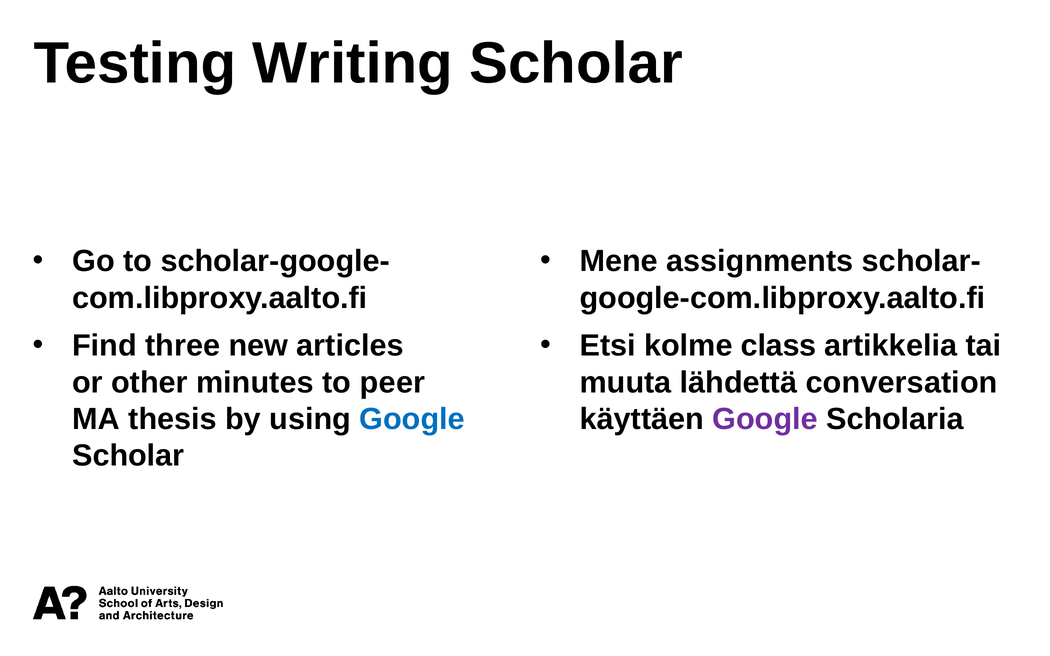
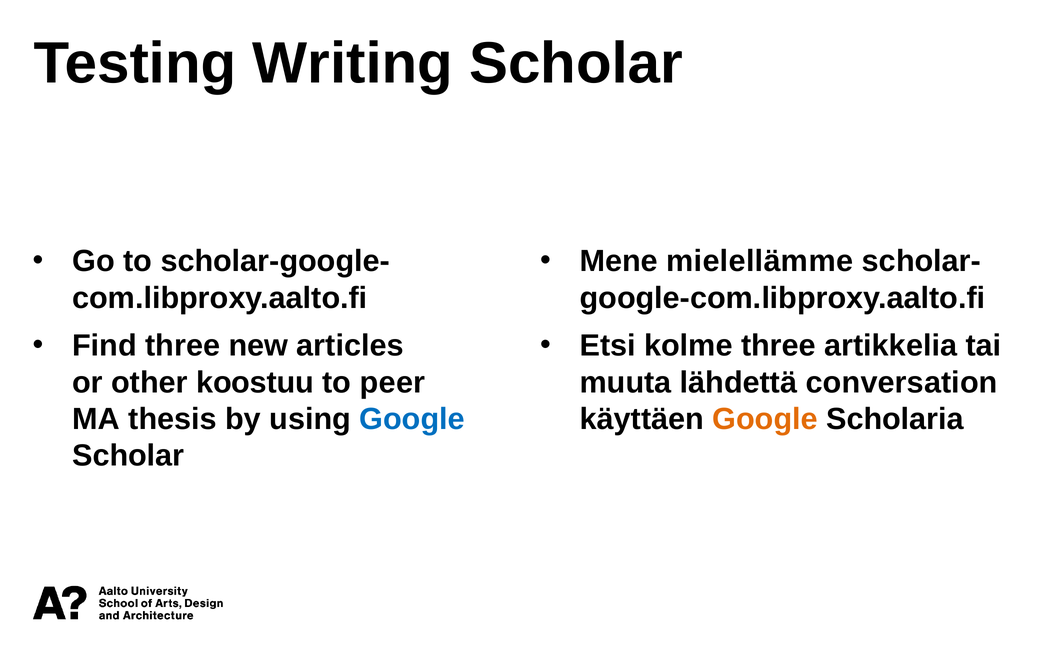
assignments: assignments -> mielellämme (760, 261)
kolme class: class -> three (779, 346)
minutes: minutes -> koostuu (255, 383)
Google colour: purple -> orange (765, 419)
